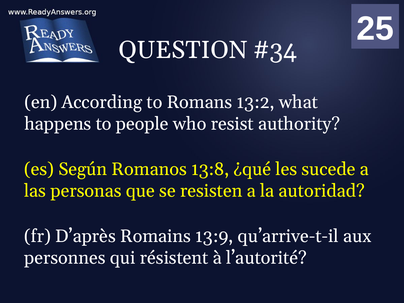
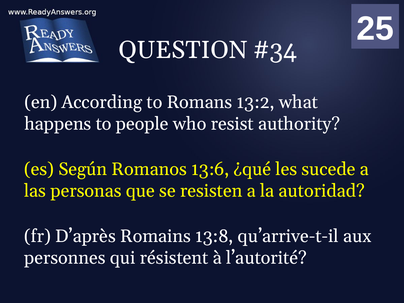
13:8: 13:8 -> 13:6 (210, 169)
13:9: 13:9 -> 13:8 (214, 236)
